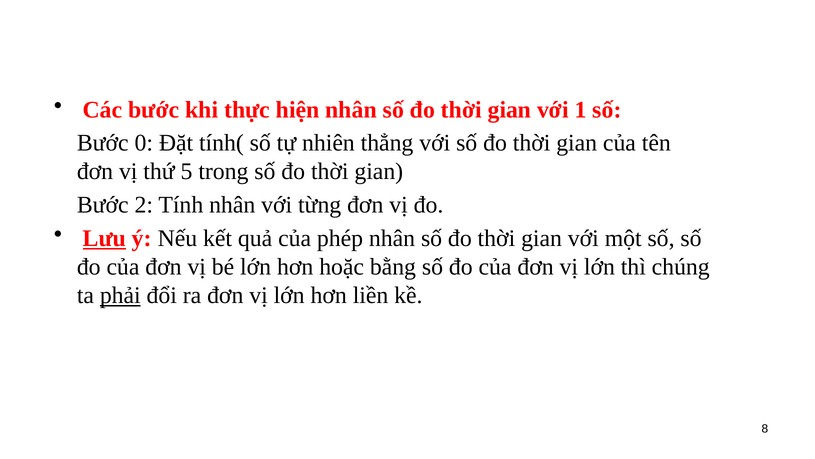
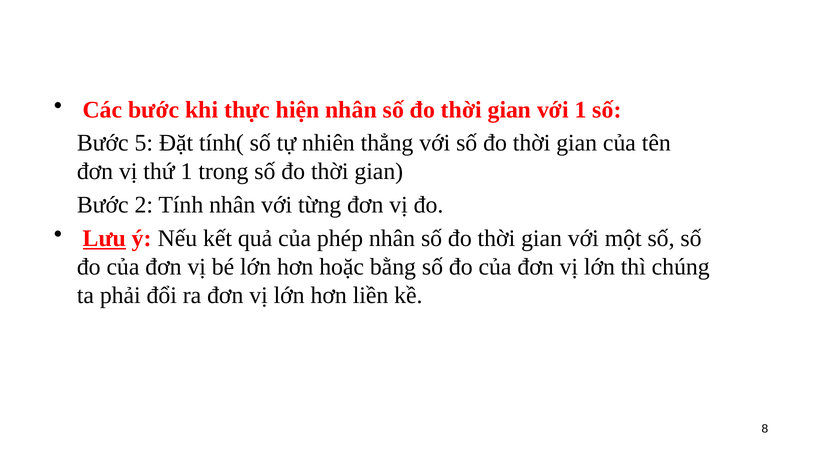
0: 0 -> 5 (144, 143)
thứ 5: 5 -> 1 (187, 171)
phải underline: present -> none (120, 295)
